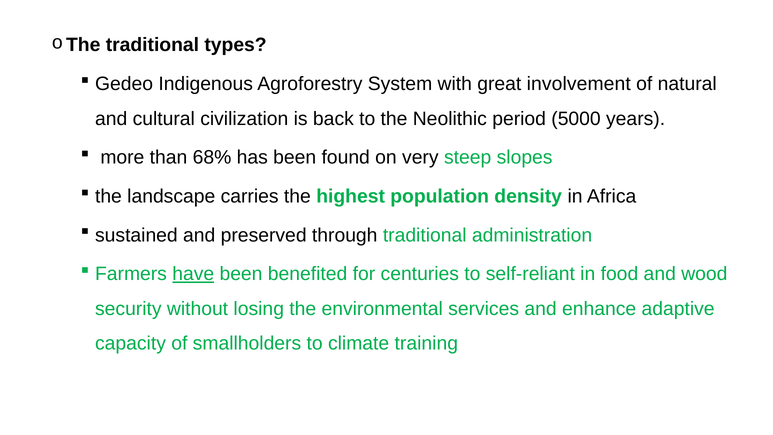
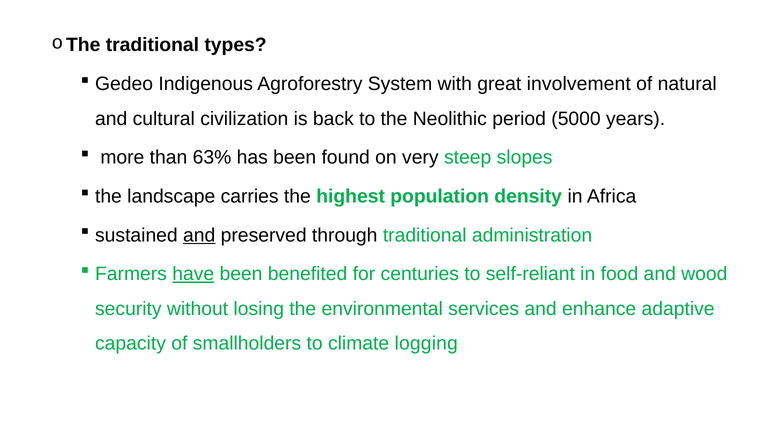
68%: 68% -> 63% (212, 157)
and underline: none -> present (199, 235)
training: training -> logging (426, 343)
